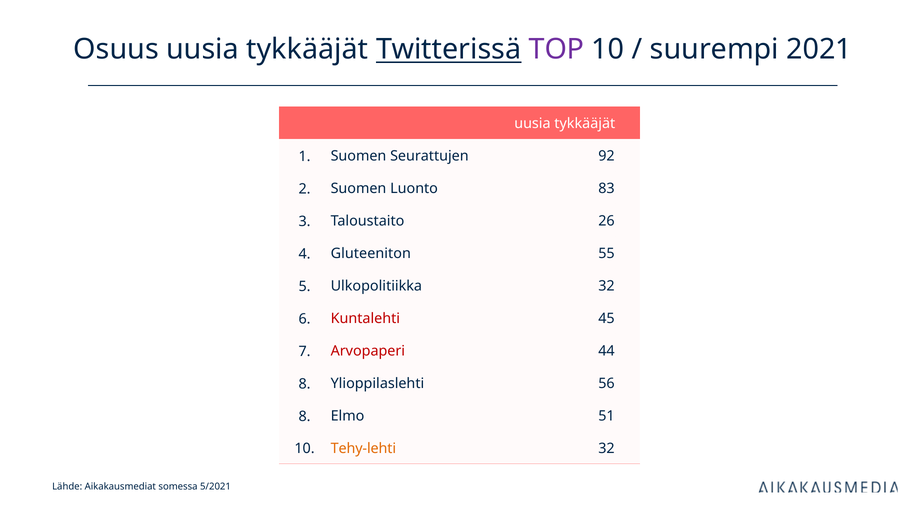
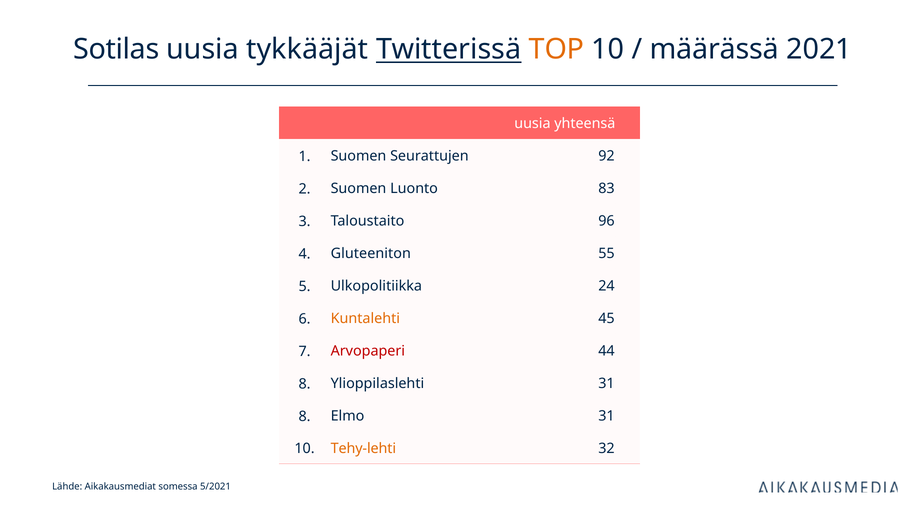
Osuus: Osuus -> Sotilas (116, 49)
TOP colour: purple -> orange (556, 49)
suurempi: suurempi -> määrässä (714, 49)
tykkääjät: tykkääjät -> yhteensä (585, 123)
26: 26 -> 96 (606, 221)
Ulkopolitiikka 32: 32 -> 24 (606, 286)
Kuntalehti colour: red -> orange (365, 319)
Ylioppilaslehti 56: 56 -> 31 (606, 384)
Elmo 51: 51 -> 31 (606, 416)
